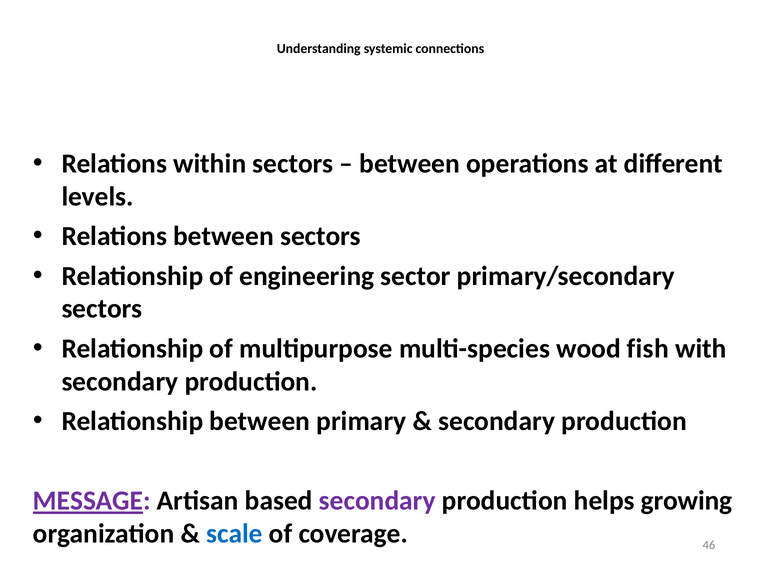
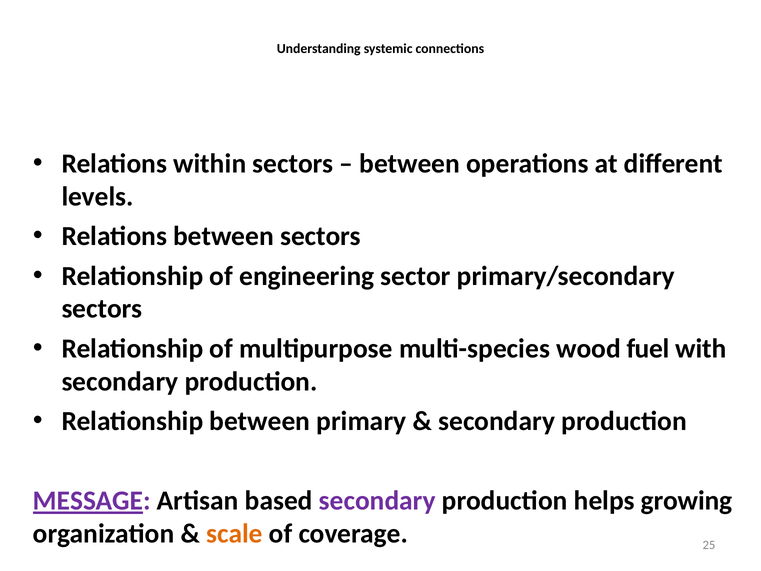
fish: fish -> fuel (648, 349)
scale colour: blue -> orange (234, 534)
46: 46 -> 25 (709, 545)
